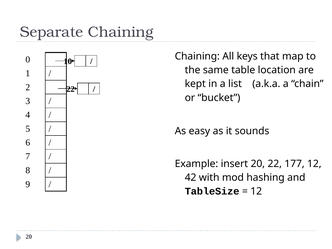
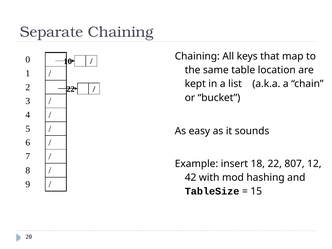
insert 20: 20 -> 18 (258, 164)
177: 177 -> 807 (295, 164)
12: 12 -> 15 (256, 191)
